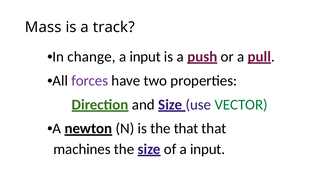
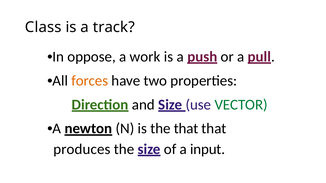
Mass: Mass -> Class (43, 27)
change: change -> oppose (92, 57)
input: input -> work (145, 57)
forces colour: purple -> orange (90, 81)
machines: machines -> produces (82, 149)
